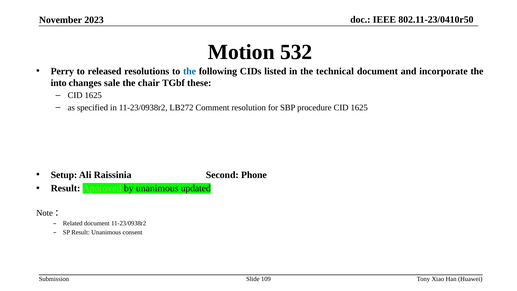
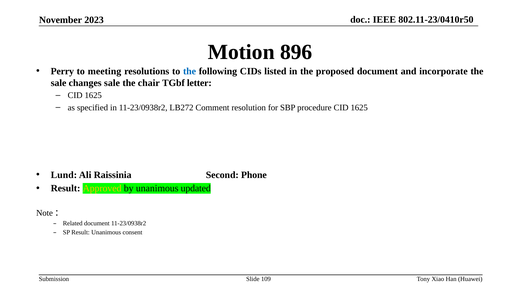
532: 532 -> 896 (296, 52)
released: released -> meeting (104, 71)
technical: technical -> proposed (335, 71)
into: into -> sale (59, 83)
these: these -> letter (199, 83)
Setup: Setup -> Lund (64, 175)
Approved colour: light green -> yellow (102, 188)
